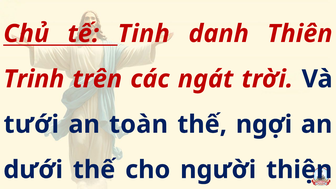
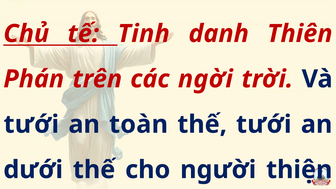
Trinh: Trinh -> Phán (34, 79)
ngát: ngát -> ngời (205, 79)
thế ngợi: ngợi -> tưới (264, 124)
